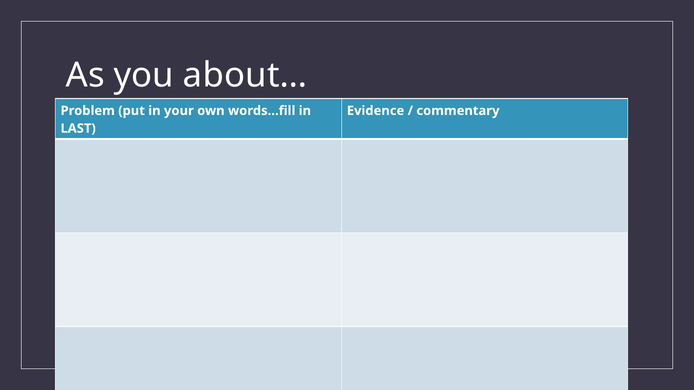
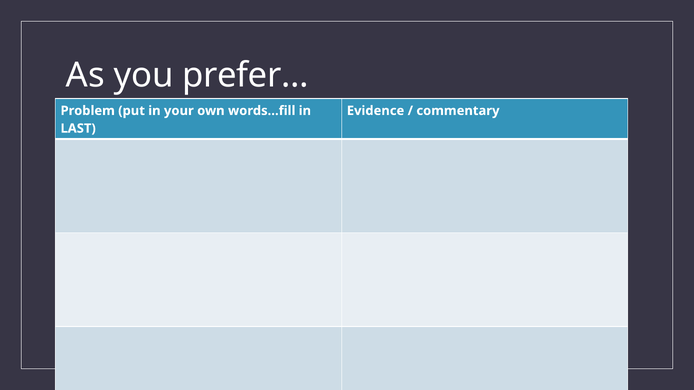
about…: about… -> prefer… (245, 75)
